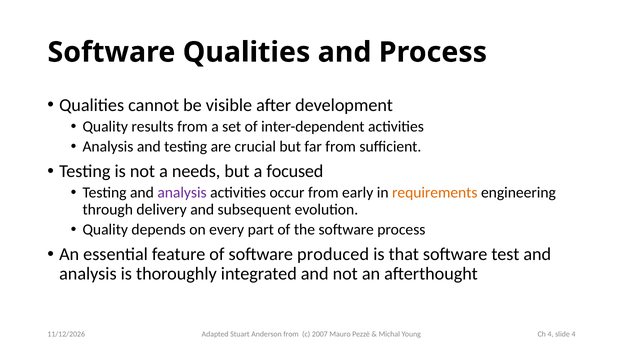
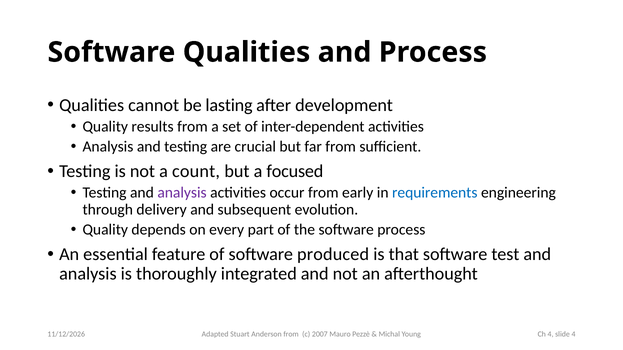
visible: visible -> lasting (229, 105)
needs: needs -> count (196, 172)
requirements colour: orange -> blue (435, 193)
